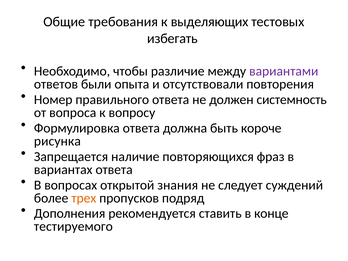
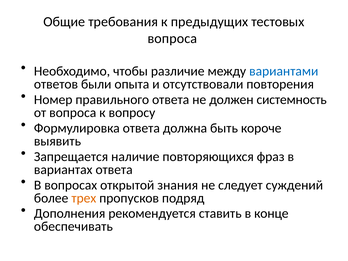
выделяющих: выделяющих -> предыдущих (210, 22)
избегать: избегать -> вопроса (172, 39)
вариантами colour: purple -> blue (284, 71)
рисунка: рисунка -> выявить (57, 141)
тестируемого: тестируемого -> обеспечивать (73, 227)
